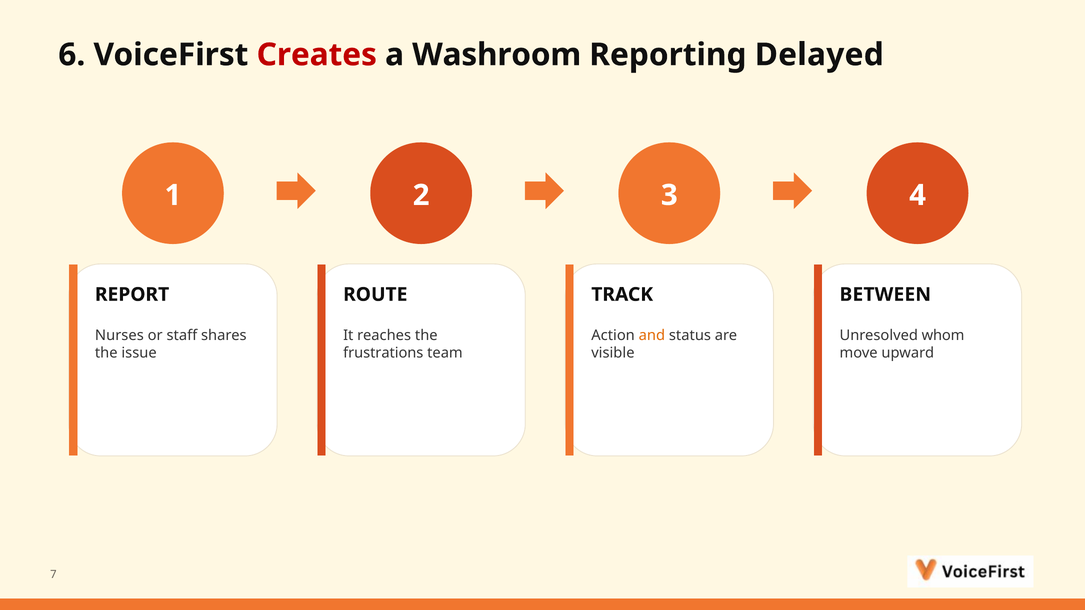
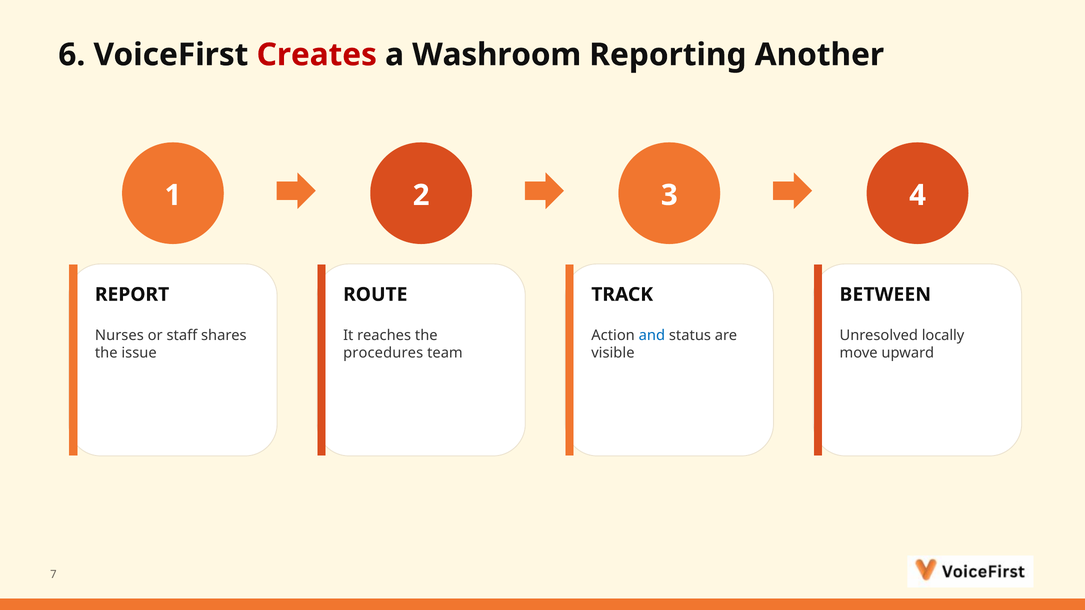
Delayed: Delayed -> Another (819, 55)
and colour: orange -> blue (652, 336)
whom: whom -> locally (943, 336)
frustrations: frustrations -> procedures (383, 353)
